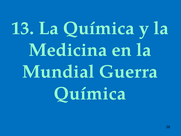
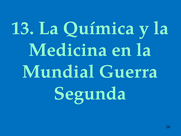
Química: Química -> Segunda (90, 93)
